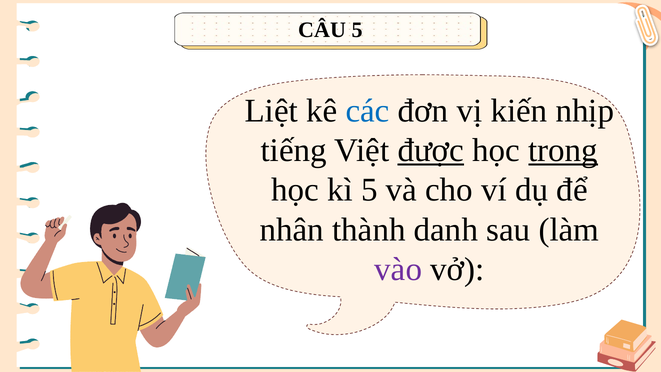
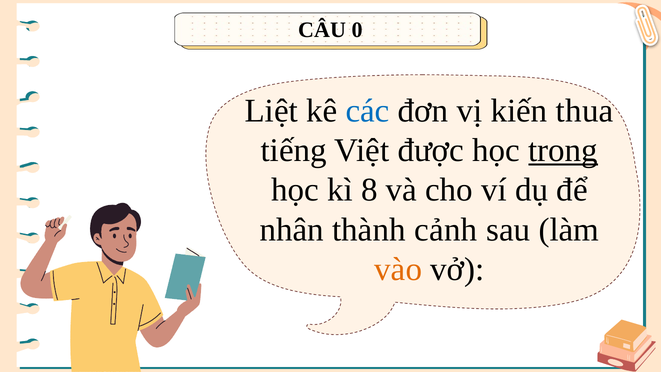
CÂU 5: 5 -> 0 (357, 30)
nhịp: nhịp -> thua (585, 111)
được underline: present -> none (431, 150)
kì 5: 5 -> 8 (369, 190)
danh: danh -> cảnh (446, 230)
vào colour: purple -> orange (398, 269)
